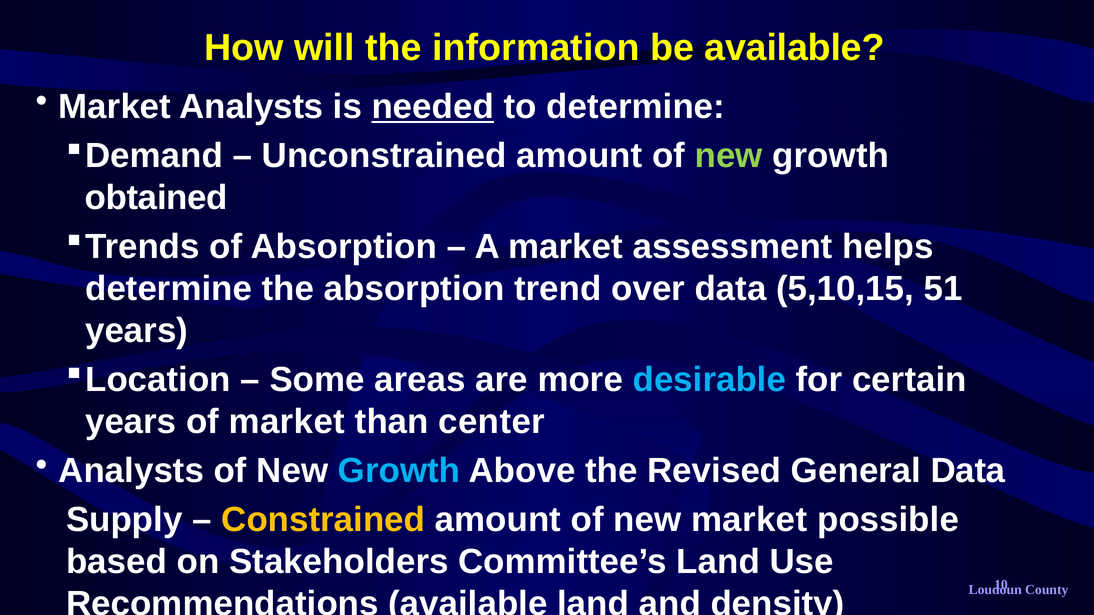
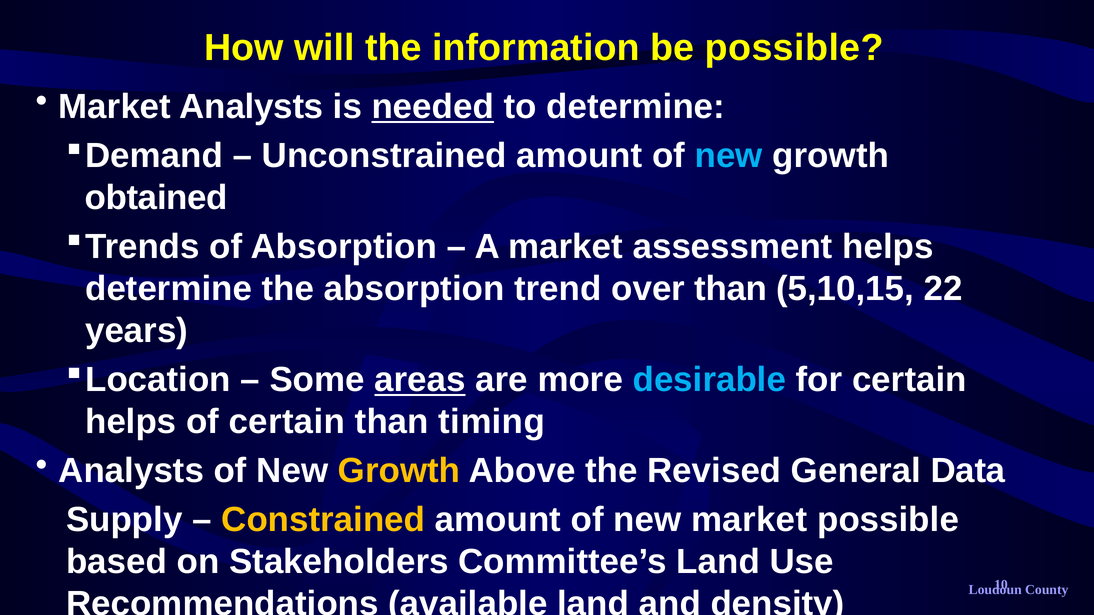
be available: available -> possible (794, 48)
new colour: light green -> light blue (729, 156)
over data: data -> than (731, 289)
51: 51 -> 22 (943, 289)
areas underline: none -> present (420, 380)
years: years -> helps (131, 422)
of market: market -> certain (287, 422)
center: center -> timing (492, 422)
Growth colour: light blue -> yellow (399, 471)
